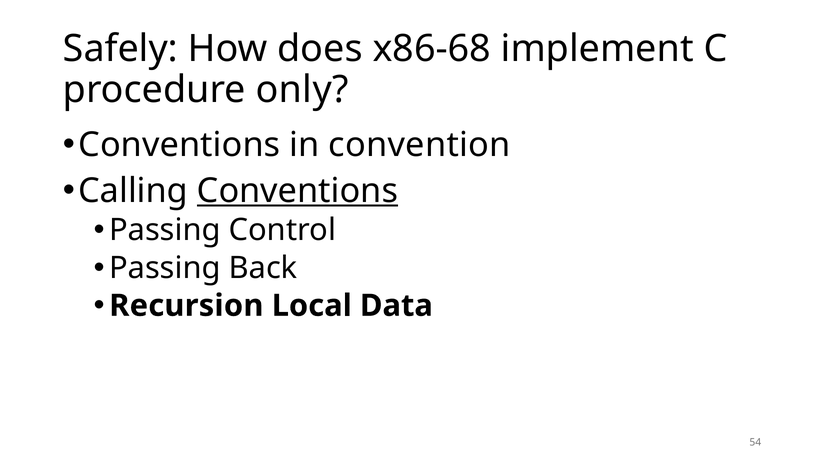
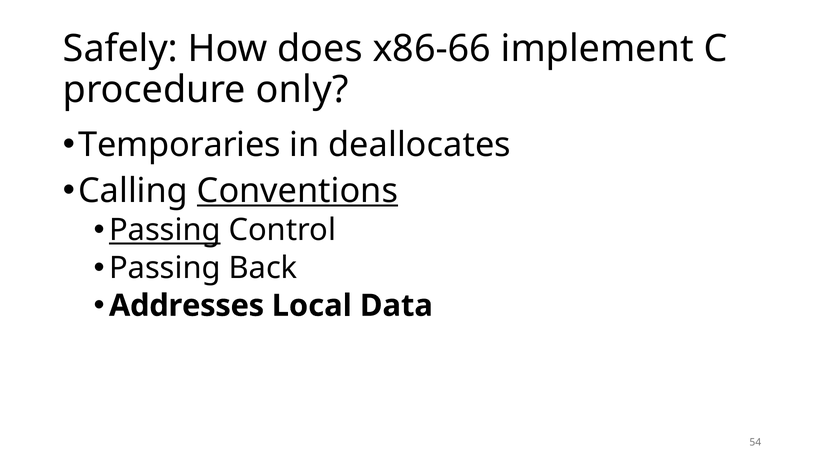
x86-68: x86-68 -> x86-66 (432, 49)
Conventions: Conventions -> Temporaries (179, 145)
convention: convention -> deallocates (420, 145)
Passing underline: none -> present (165, 230)
Recursion: Recursion -> Addresses (187, 305)
